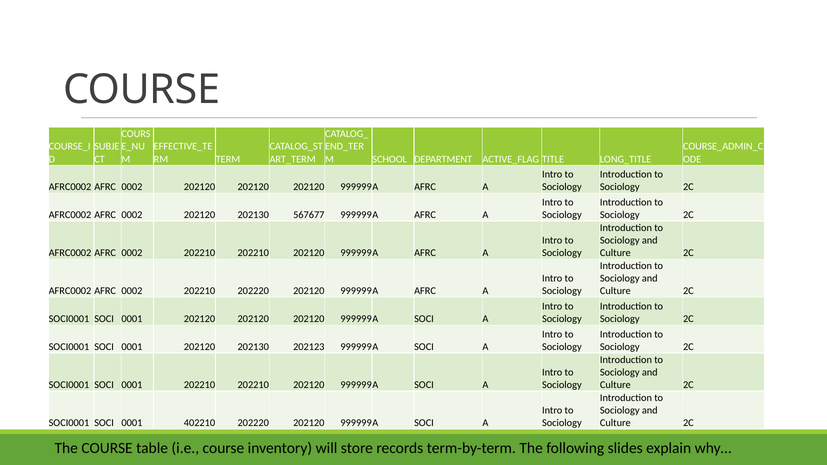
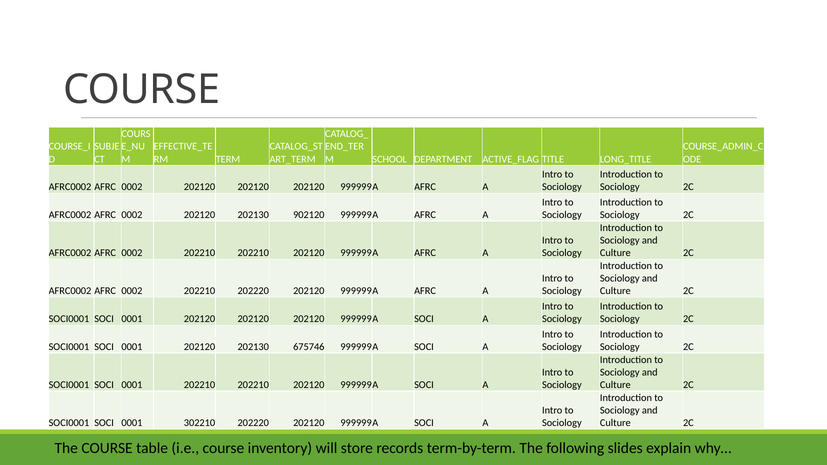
567677: 567677 -> 902120 (309, 215)
202123: 202123 -> 675746 (309, 347)
402210: 402210 -> 302210 (199, 423)
